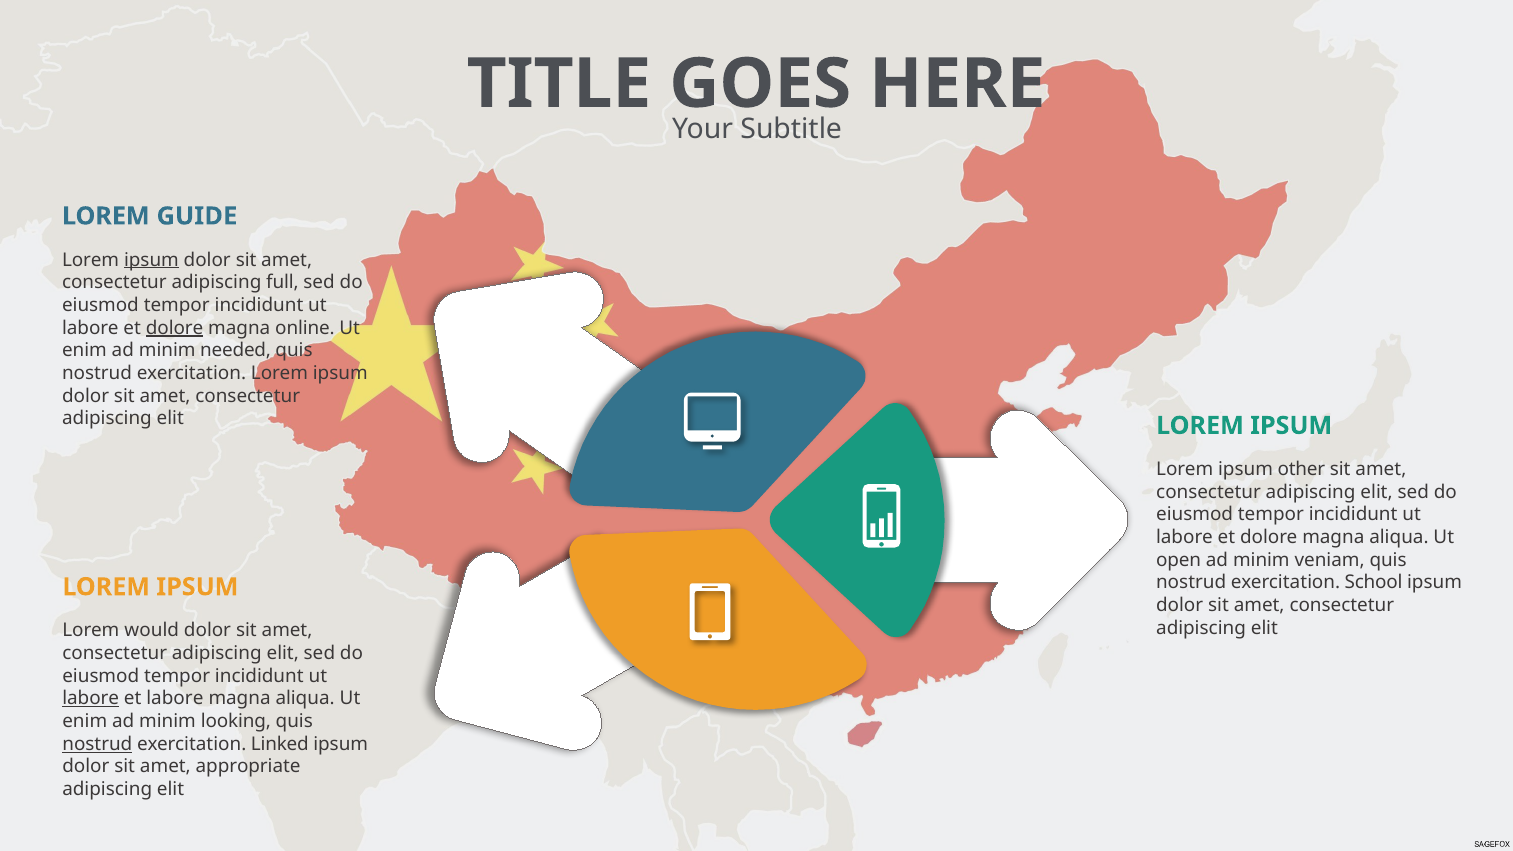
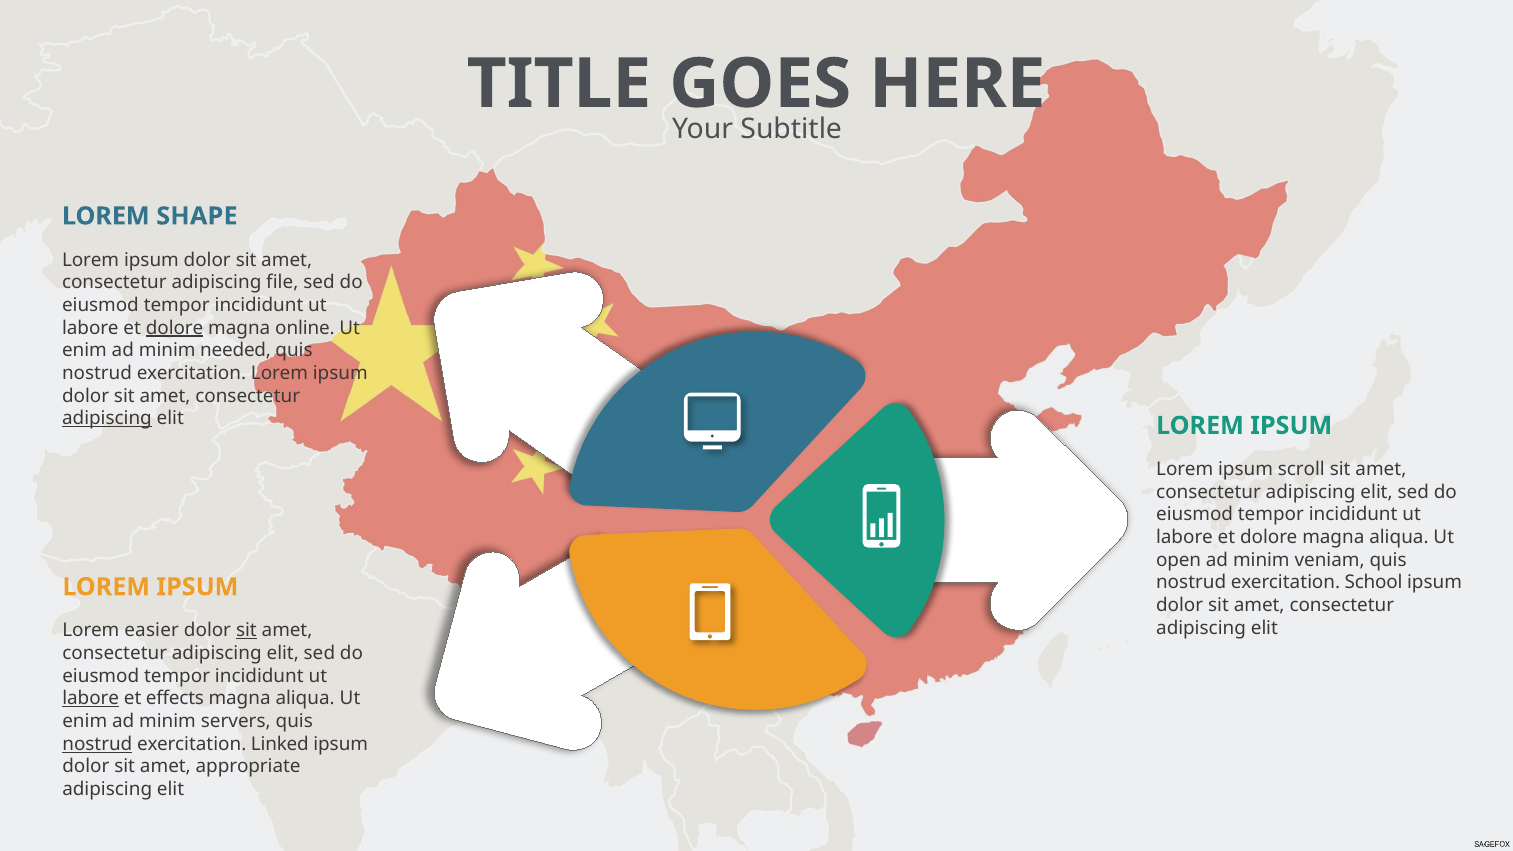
GUIDE: GUIDE -> SHAPE (197, 216)
ipsum underline: present -> none (151, 260)
full: full -> file (282, 282)
adipiscing underline: none -> present (107, 419)
other: other -> scroll (1301, 469)
would: would -> easier (152, 631)
sit underline: none -> present (246, 631)
et labore: labore -> effects (175, 699)
looking: looking -> servers (236, 721)
